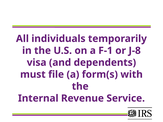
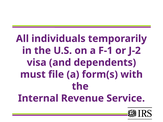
J-8: J-8 -> J-2 (135, 51)
